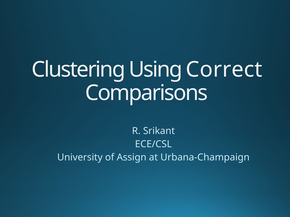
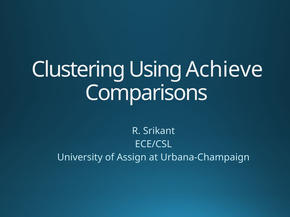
Correct: Correct -> Achieve (224, 70)
